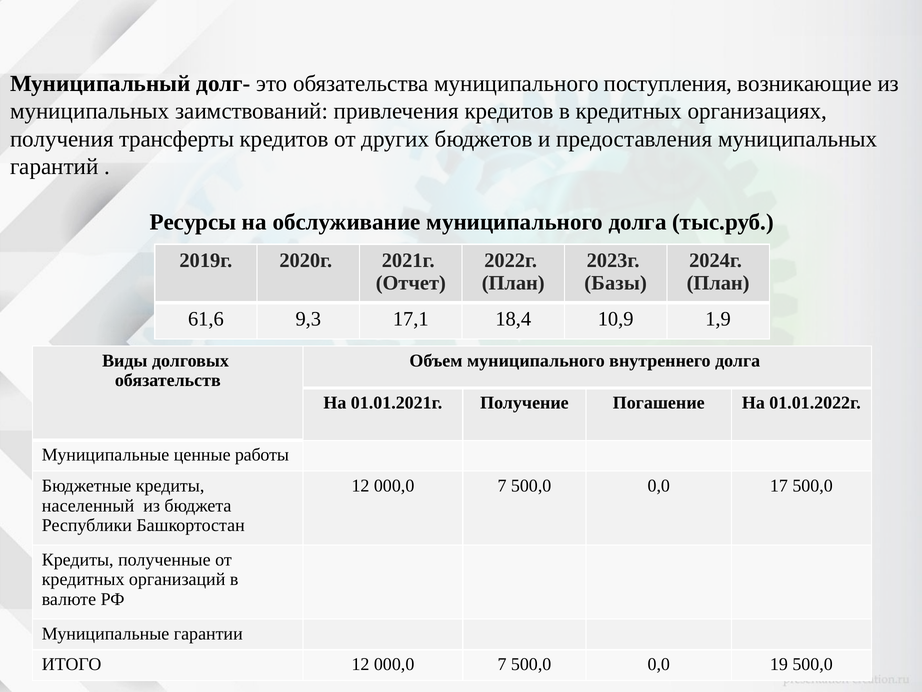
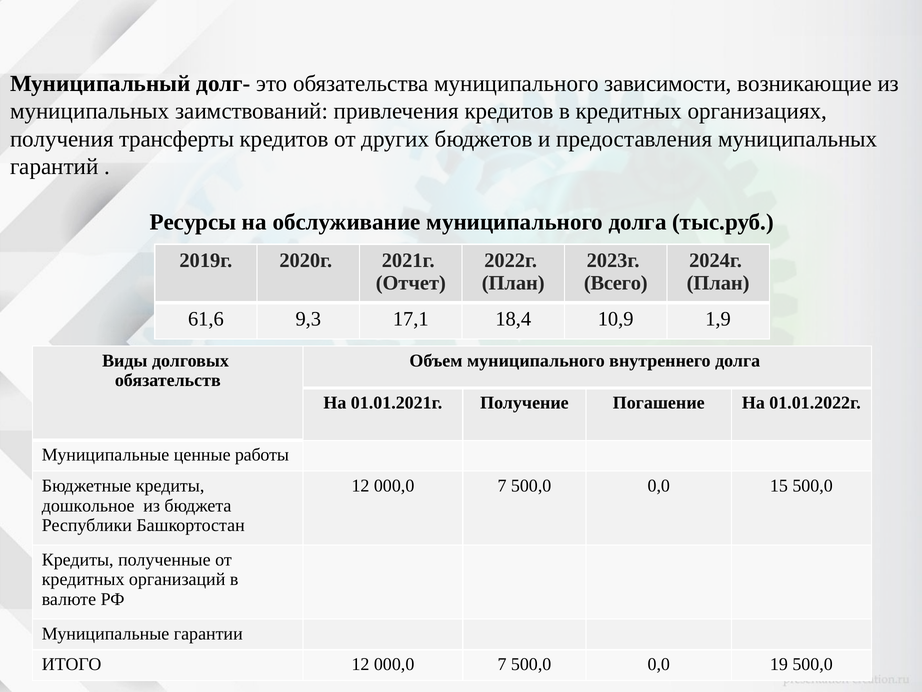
поступления: поступления -> зависимости (668, 84)
Базы: Базы -> Всего (616, 283)
17: 17 -> 15 (779, 485)
населенный: населенный -> дошкольное (88, 505)
